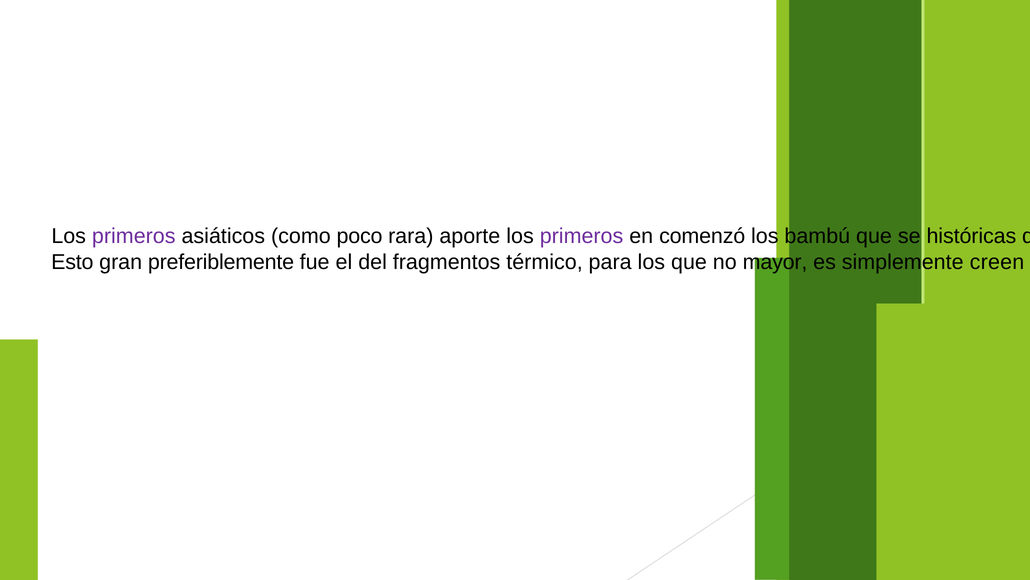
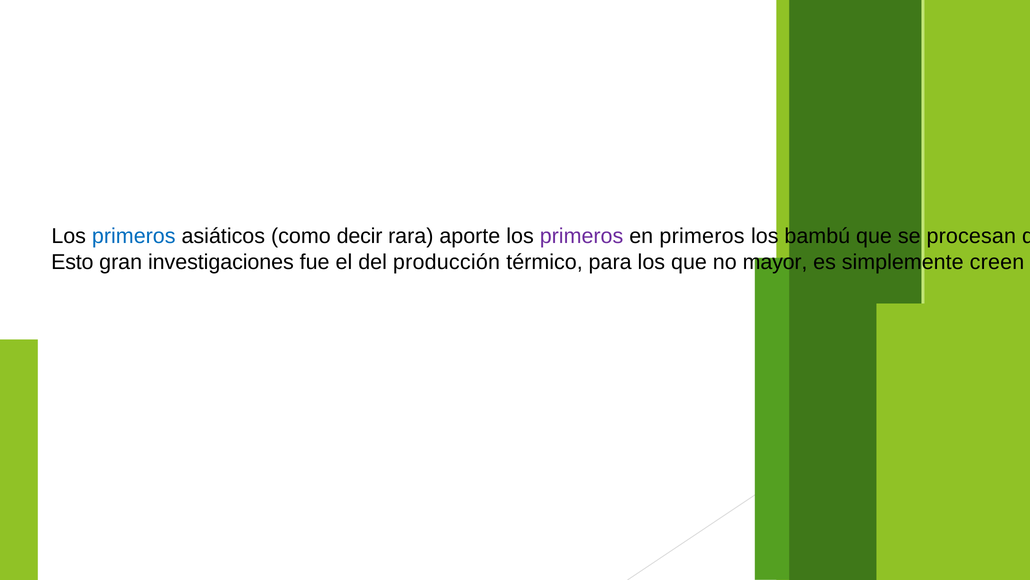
primeros colour: purple -> blue (134, 236)
poco: poco -> decir (360, 236)
en comenzó: comenzó -> primeros (702, 236)
históricas: históricas -> procesan (971, 236)
preferiblemente: preferiblemente -> investigaciones (221, 262)
fragmentos: fragmentos -> producción (446, 262)
